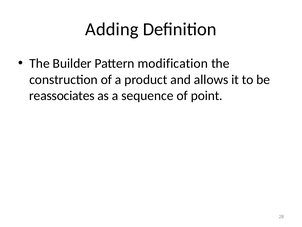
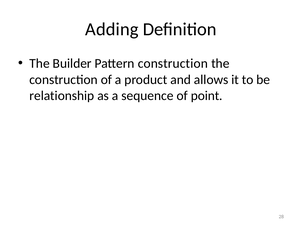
Pattern modification: modification -> construction (173, 63)
reassociates: reassociates -> relationship (62, 96)
